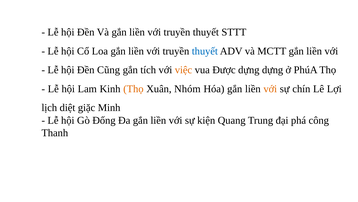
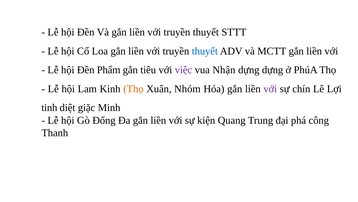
Cũng: Cũng -> Phẩm (109, 70)
tích: tích -> tiêu (148, 70)
việc colour: orange -> purple (183, 70)
Được: Được -> Nhận (224, 70)
với colour: orange -> purple (270, 89)
lịch: lịch -> tinh (49, 107)
